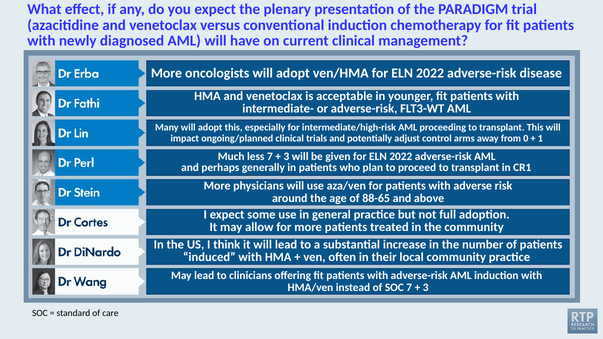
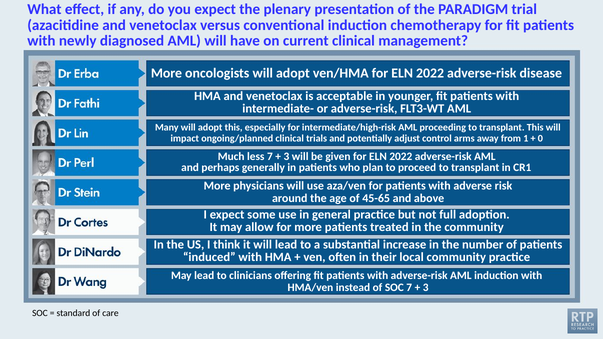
0: 0 -> 1 (526, 138)
1: 1 -> 0 (540, 138)
88-65: 88-65 -> 45-65 (376, 198)
